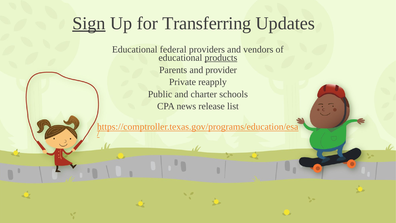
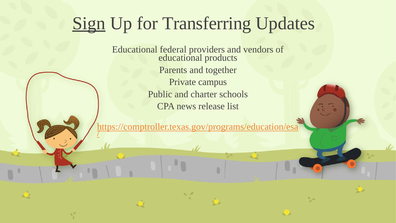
products underline: present -> none (221, 58)
provider: provider -> together (221, 70)
reapply: reapply -> campus (213, 82)
